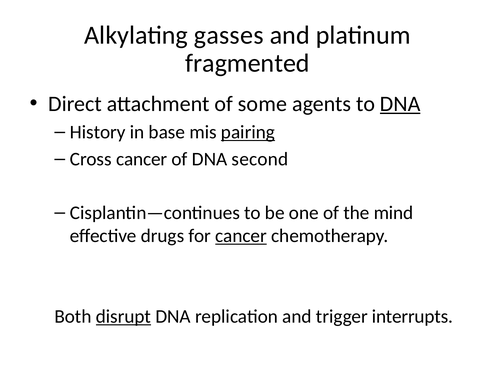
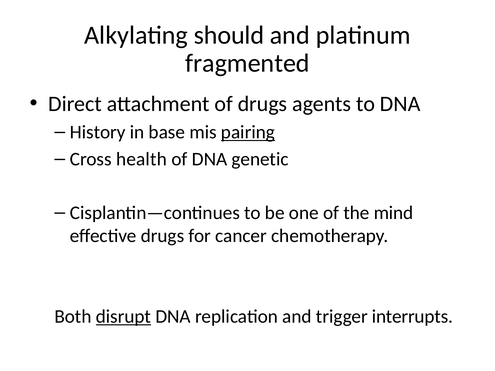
gasses: gasses -> should (229, 35)
of some: some -> drugs (263, 104)
DNA underline: present -> none (400, 104)
Cross cancer: cancer -> health (142, 159)
second: second -> genetic (260, 159)
cancer underline: present -> none (241, 236)
